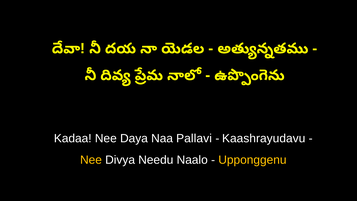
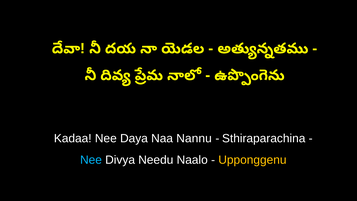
Pallavi: Pallavi -> Nannu (194, 138)
Kaashrayudavu: Kaashrayudavu -> Sthiraparachina (264, 138)
Nee colour: yellow -> light blue (91, 160)
